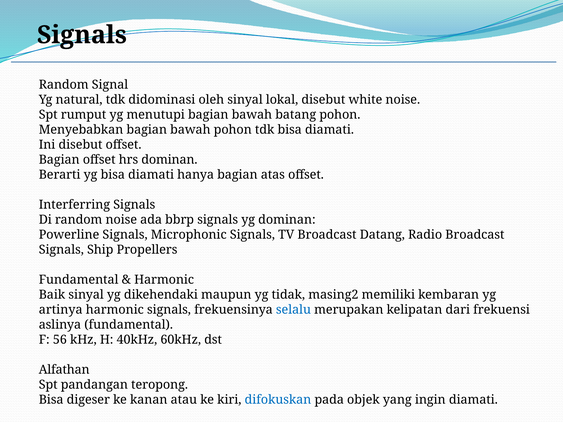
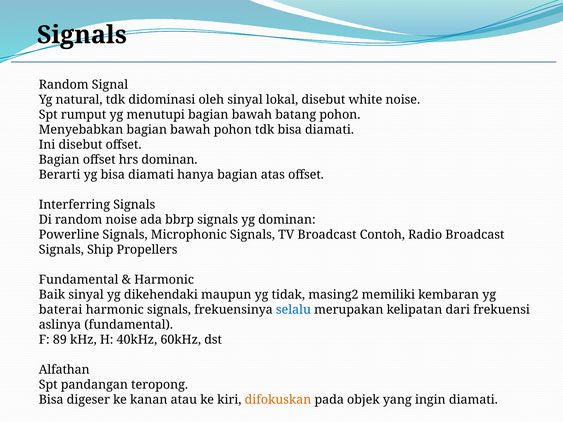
Datang: Datang -> Contoh (382, 235)
artinya: artinya -> baterai (61, 310)
56: 56 -> 89 (60, 340)
difokuskan colour: blue -> orange (278, 400)
